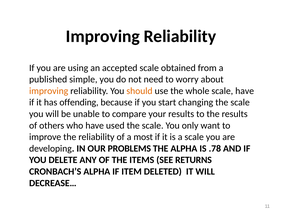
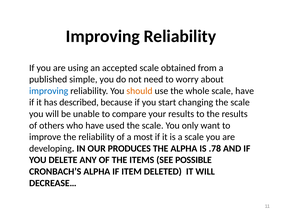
improving colour: orange -> blue (49, 91)
offending: offending -> described (79, 102)
PROBLEMS: PROBLEMS -> PRODUCES (129, 148)
RETURNS: RETURNS -> POSSIBLE (193, 159)
